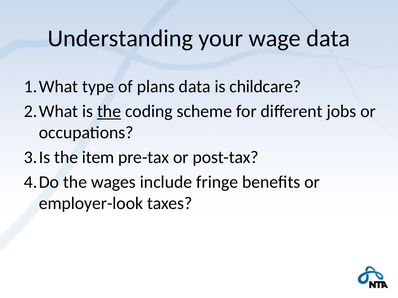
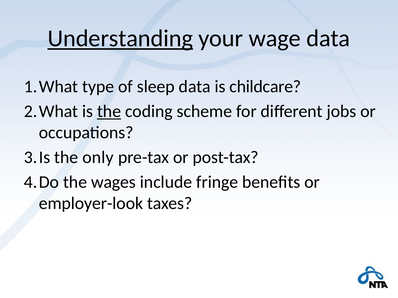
Understanding underline: none -> present (120, 39)
plans: plans -> sleep (156, 87)
item: item -> only (98, 158)
